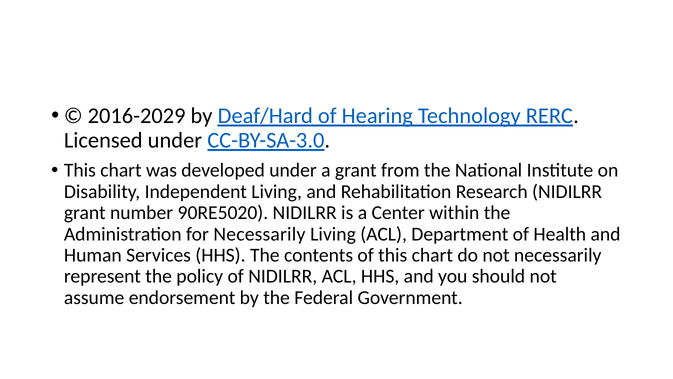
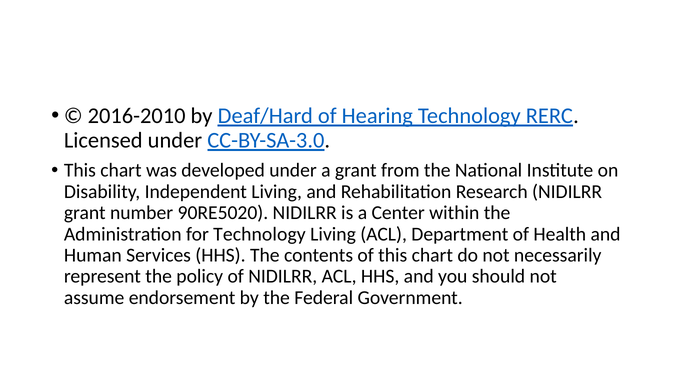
2016-2029: 2016-2029 -> 2016-2010 (137, 116)
for Necessarily: Necessarily -> Technology (259, 234)
